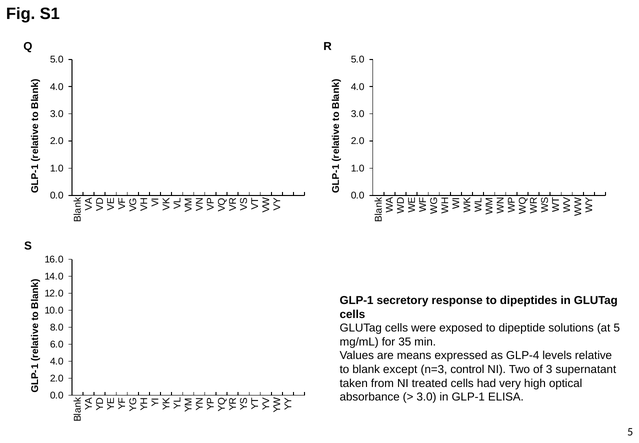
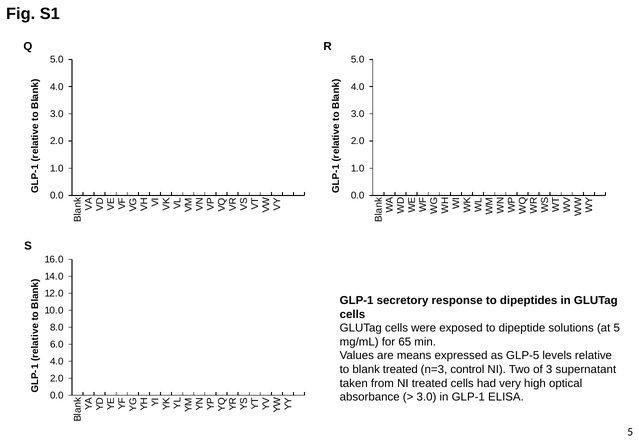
35: 35 -> 65 (405, 341)
GLP-4: GLP-4 -> GLP-5 (523, 355)
blank except: except -> treated (400, 369)
